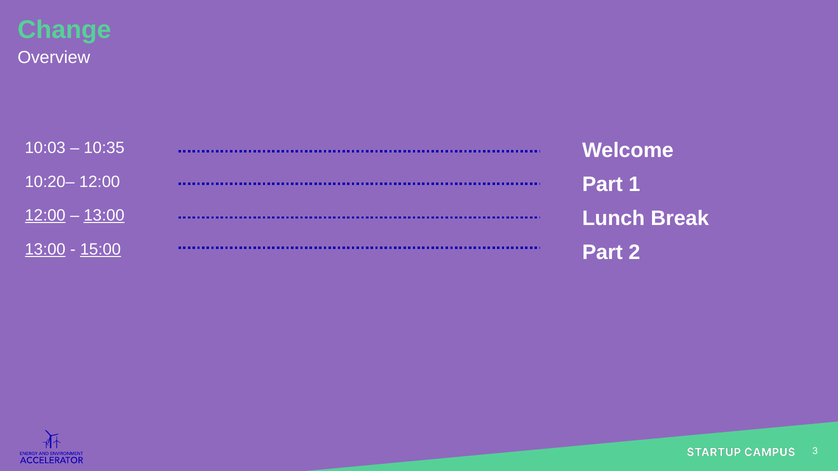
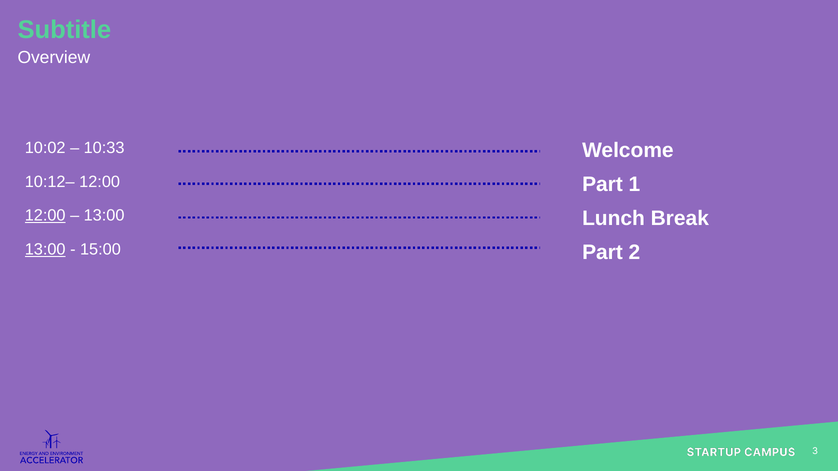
Change: Change -> Subtitle (64, 30)
10:03: 10:03 -> 10:02 (45, 148)
10:35: 10:35 -> 10:33 (104, 148)
10:20–: 10:20– -> 10:12– (50, 182)
13:00 underline: present -> none (104, 216)
15:00 underline: present -> none (100, 250)
